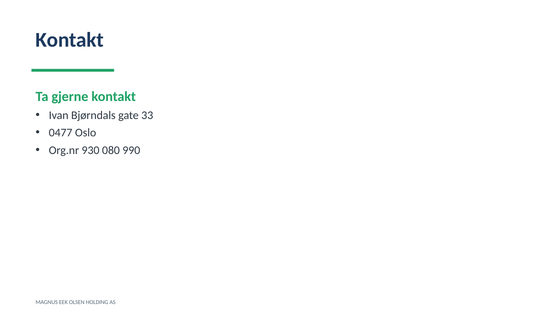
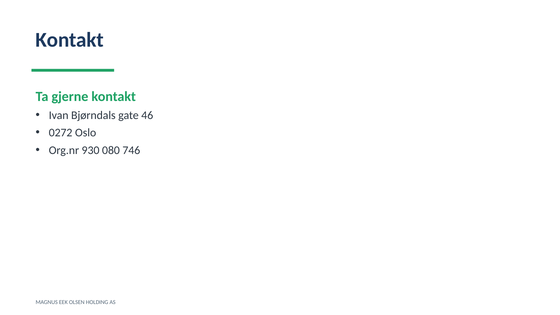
33: 33 -> 46 (147, 115)
0477: 0477 -> 0272 (61, 133)
990: 990 -> 746 (131, 150)
